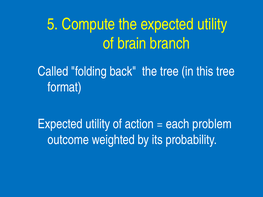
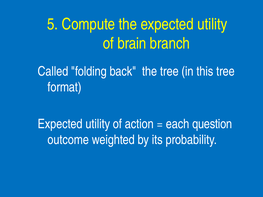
problem: problem -> question (212, 124)
